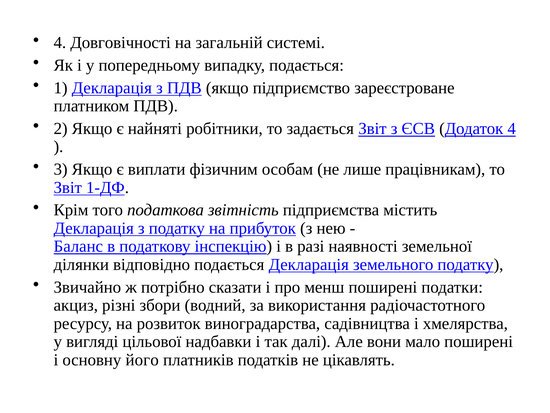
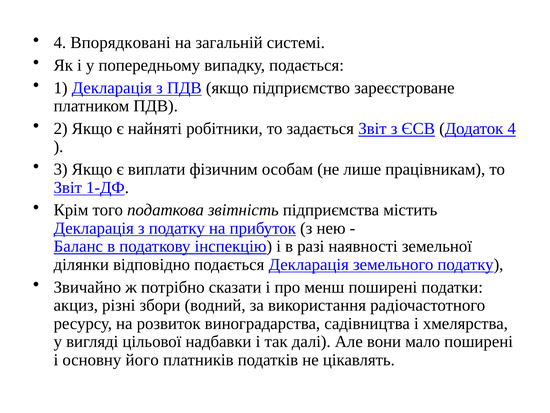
Довговічності: Довговічності -> Впорядковані (121, 43)
